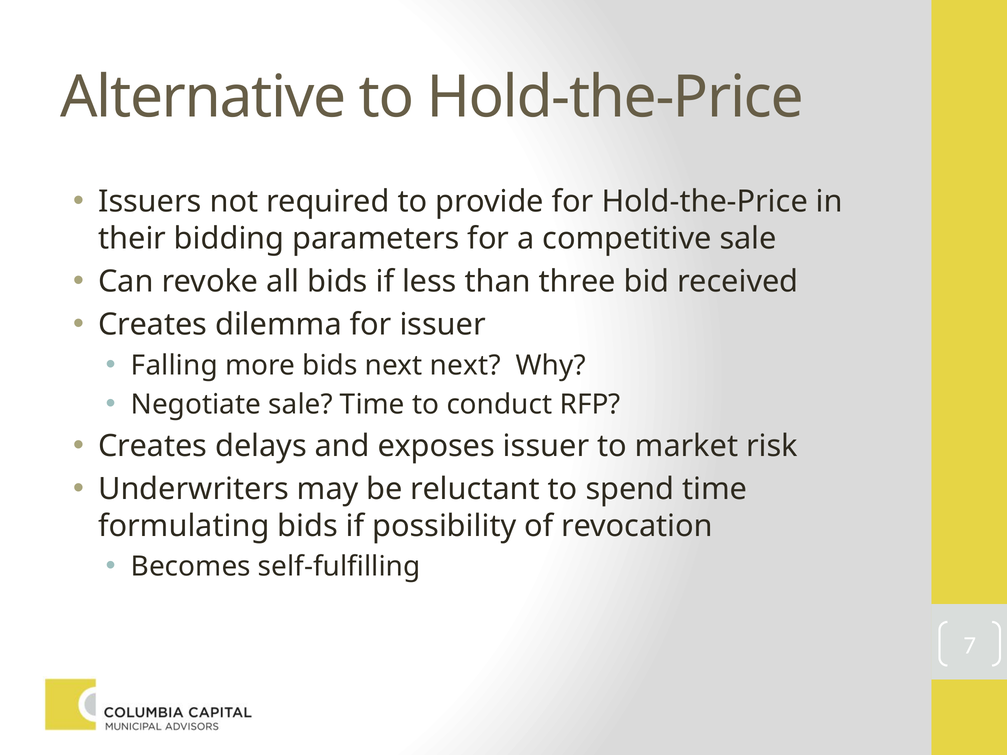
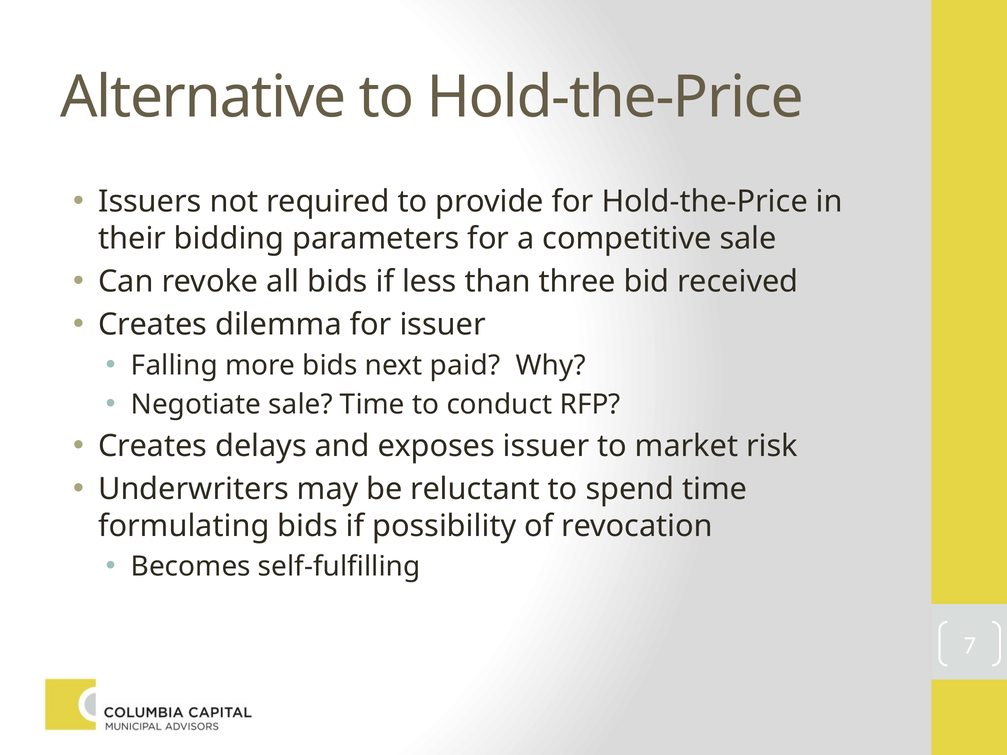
next next: next -> paid (465, 366)
